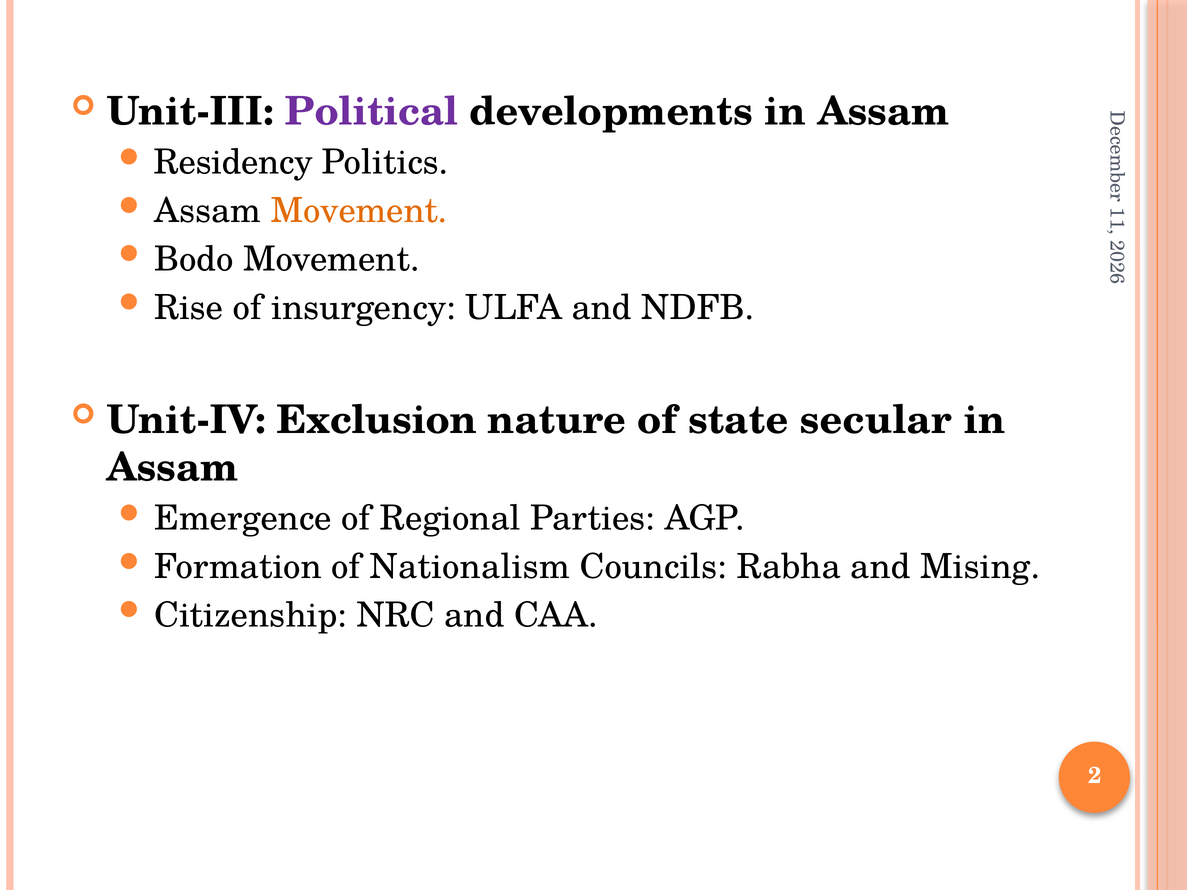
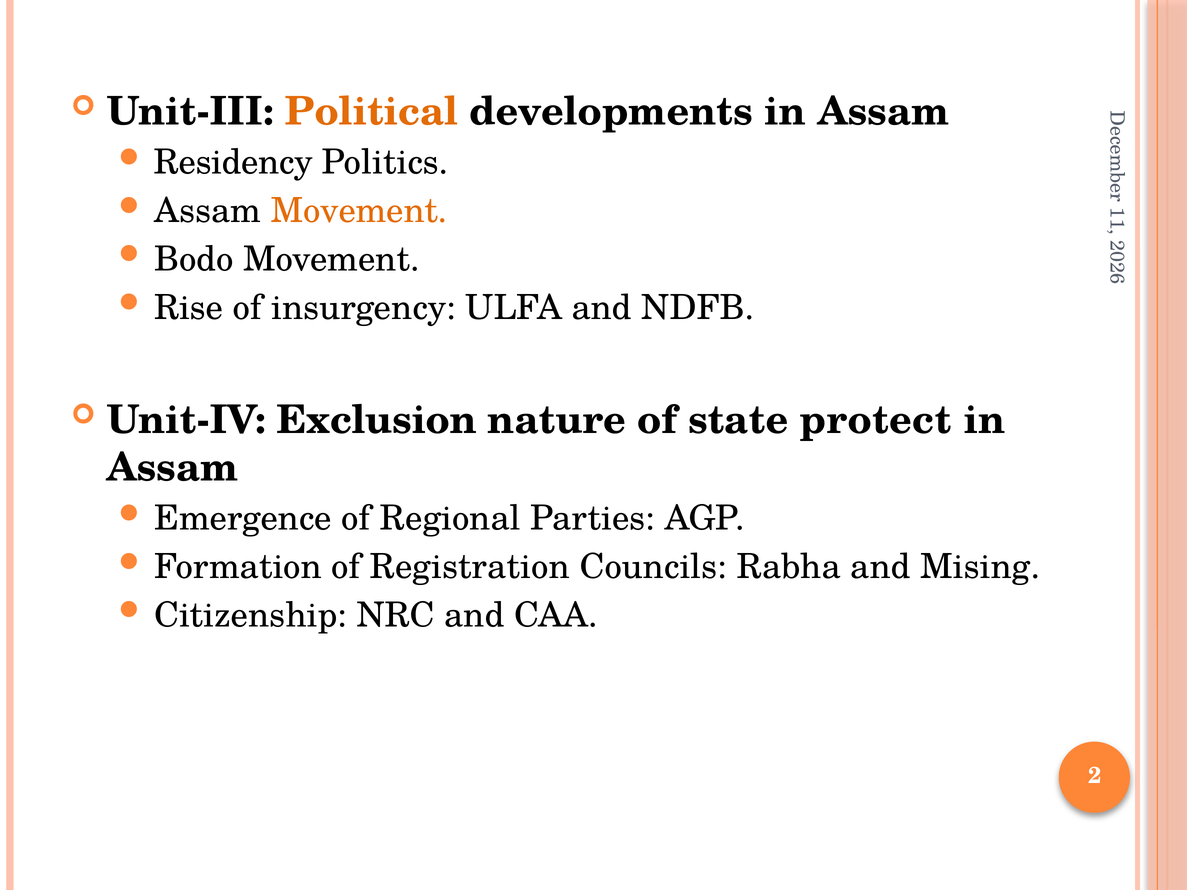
Political colour: purple -> orange (371, 111)
secular: secular -> protect (876, 420)
Nationalism: Nationalism -> Registration (470, 567)
